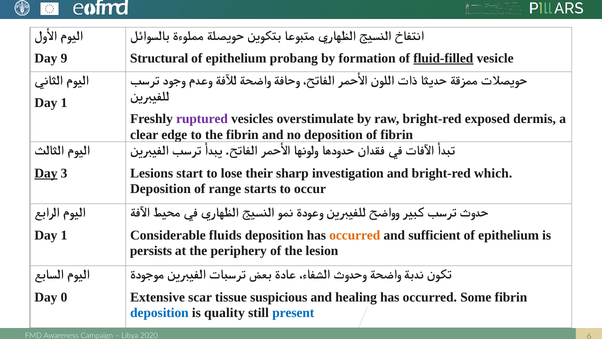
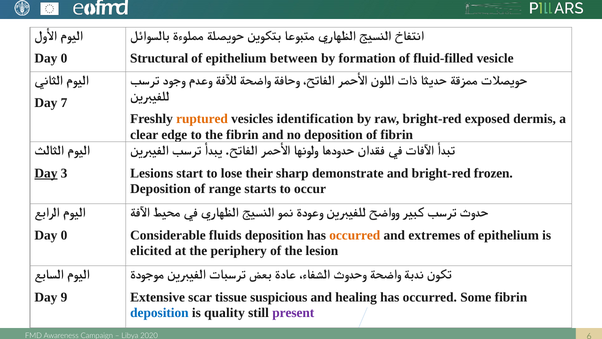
9: 9 -> 0 (64, 58)
probang: probang -> between (294, 58)
fluid-filled underline: present -> none (443, 58)
1: 1 -> 7 (64, 103)
ruptured colour: purple -> orange (202, 119)
overstimulate: overstimulate -> identification (315, 119)
investigation: investigation -> demonstrate (348, 173)
which: which -> frozen (493, 173)
1: 1 -> 0 (64, 235)
sufficient: sufficient -> extremes (434, 235)
persists: persists -> elicited (151, 251)
0: 0 -> 9 (64, 297)
present colour: blue -> purple (293, 313)
